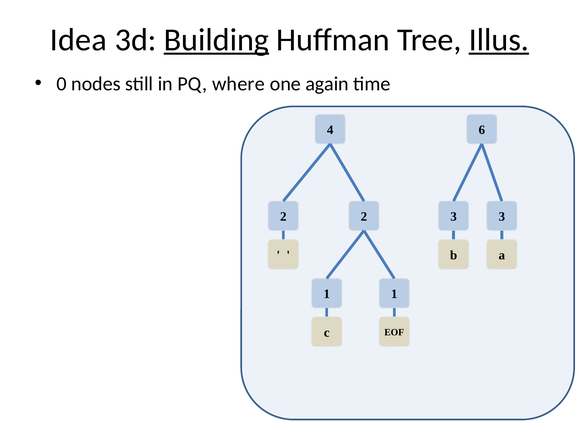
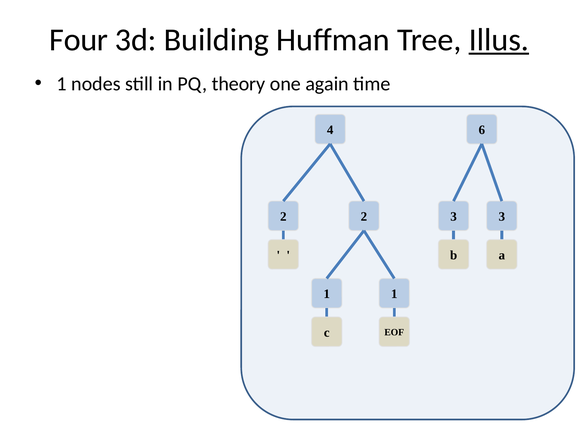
Idea: Idea -> Four (79, 40)
Building underline: present -> none (216, 40)
0: 0 -> 1 (62, 84)
where: where -> theory (239, 84)
